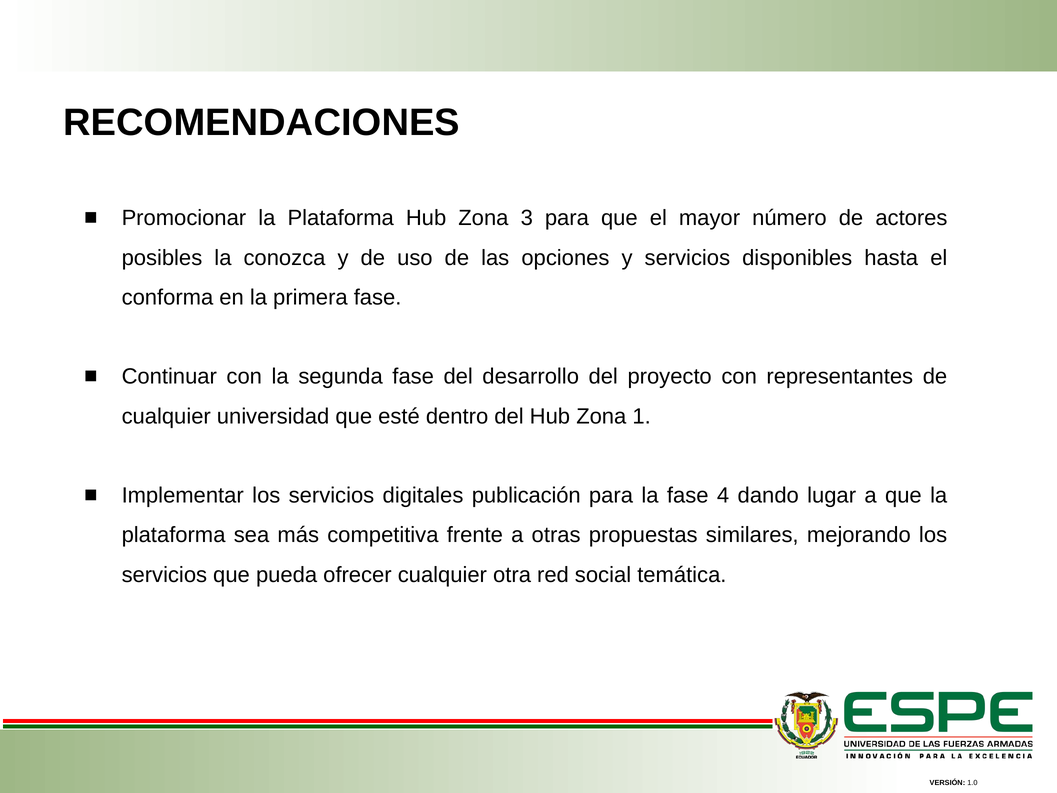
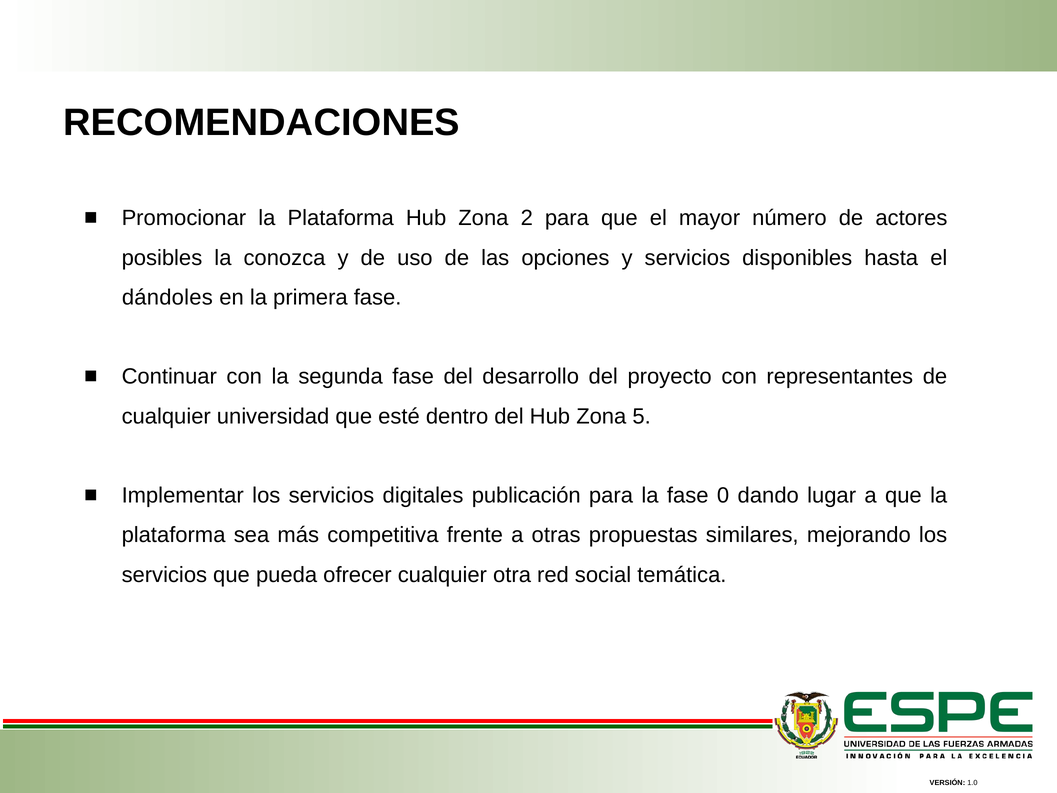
3: 3 -> 2 (527, 218)
conforma: conforma -> dándoles (167, 297)
1: 1 -> 5 (642, 416)
4: 4 -> 0 (723, 495)
